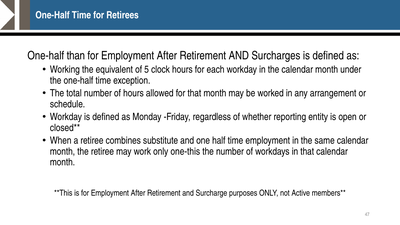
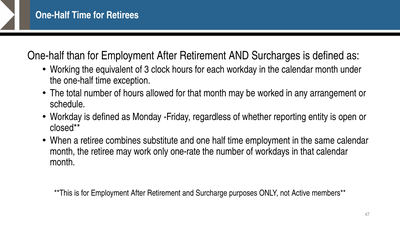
5: 5 -> 3 (147, 70)
one-this: one-this -> one-rate (185, 151)
